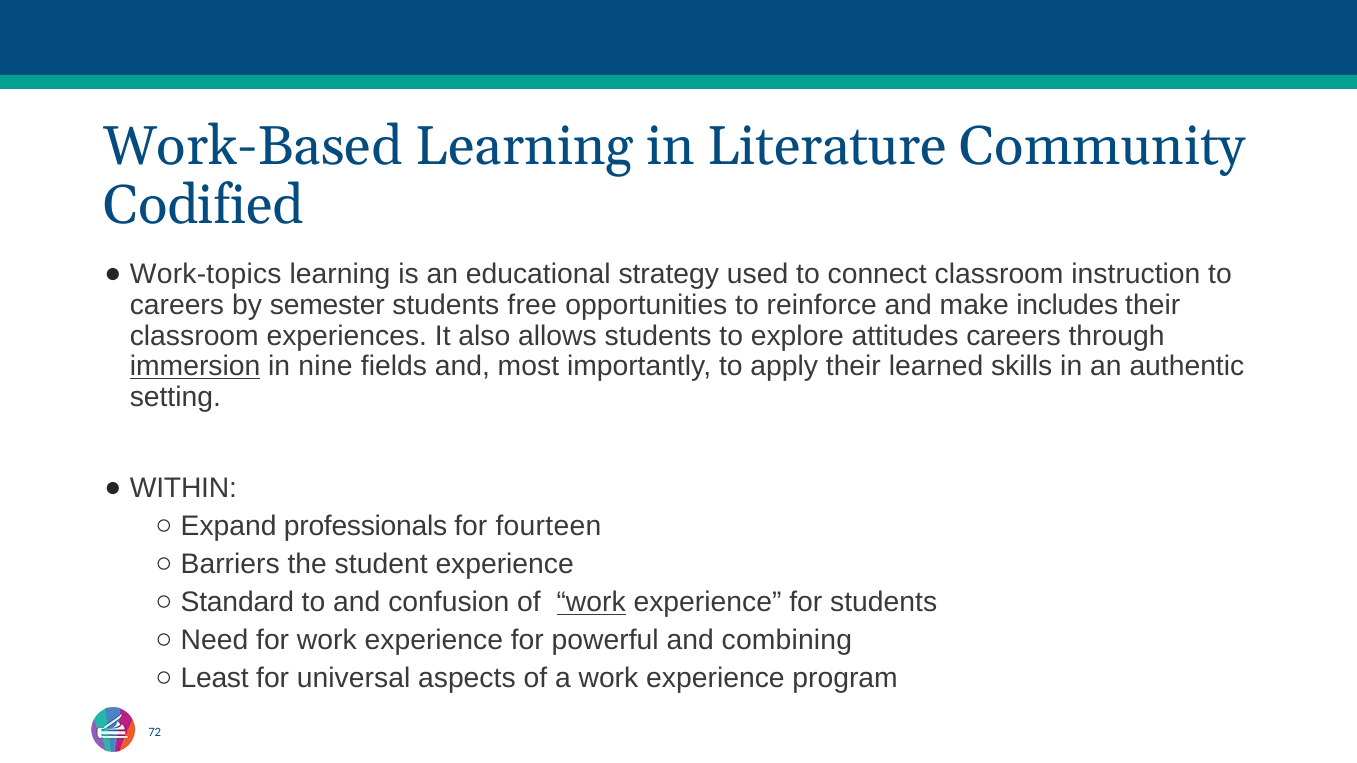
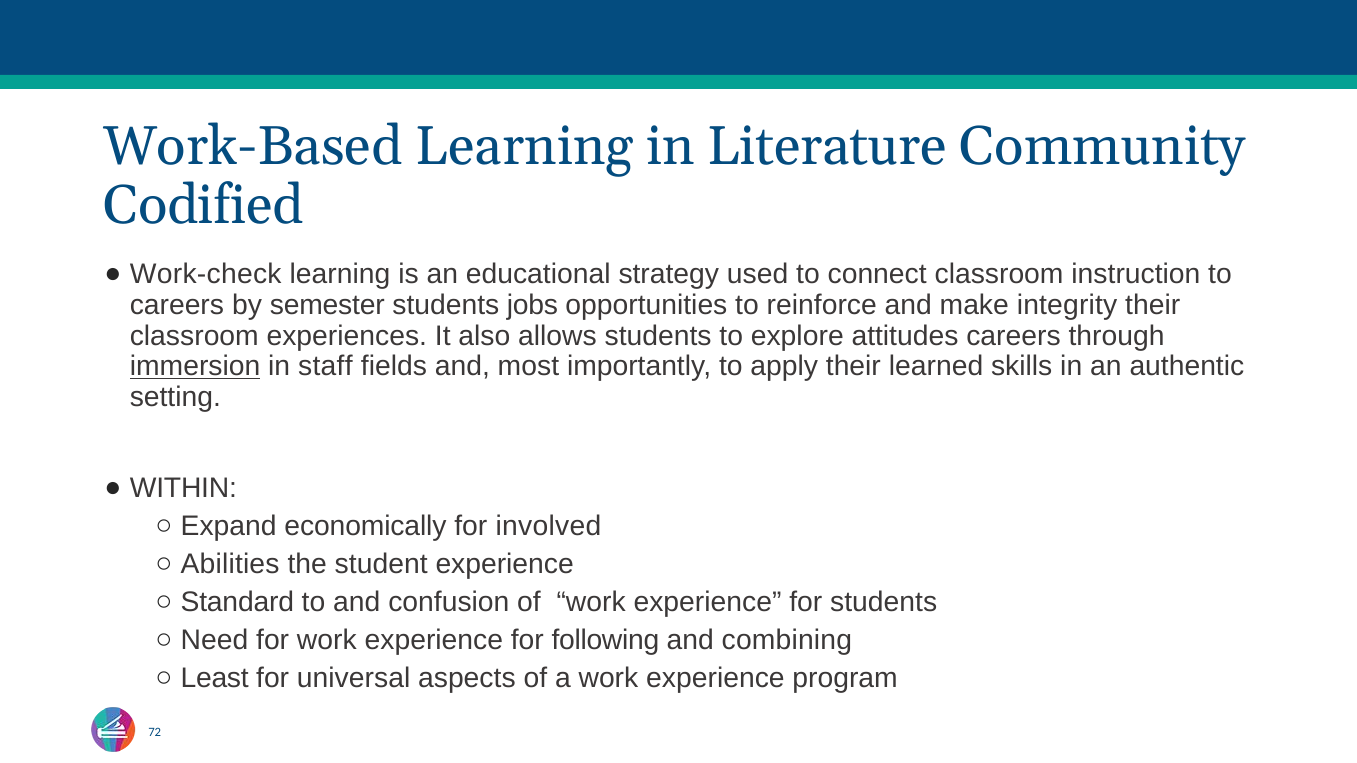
Work-topics: Work-topics -> Work-check (206, 275)
free: free -> jobs (532, 305)
includes: includes -> integrity (1067, 305)
nine: nine -> staff (325, 366)
professionals: professionals -> economically (365, 526)
fourteen: fourteen -> involved (548, 526)
Barriers: Barriers -> Abilities (230, 564)
work underline: present -> none (591, 603)
powerful: powerful -> following (605, 641)
